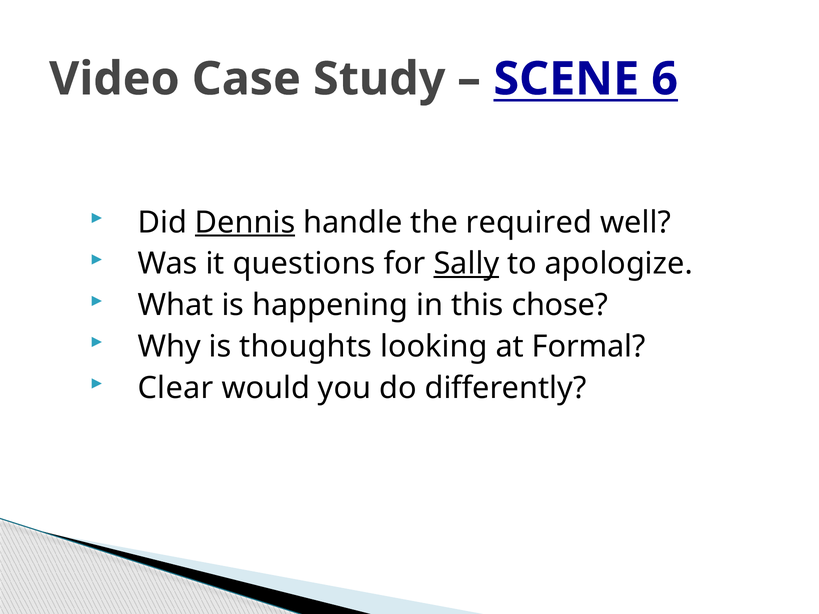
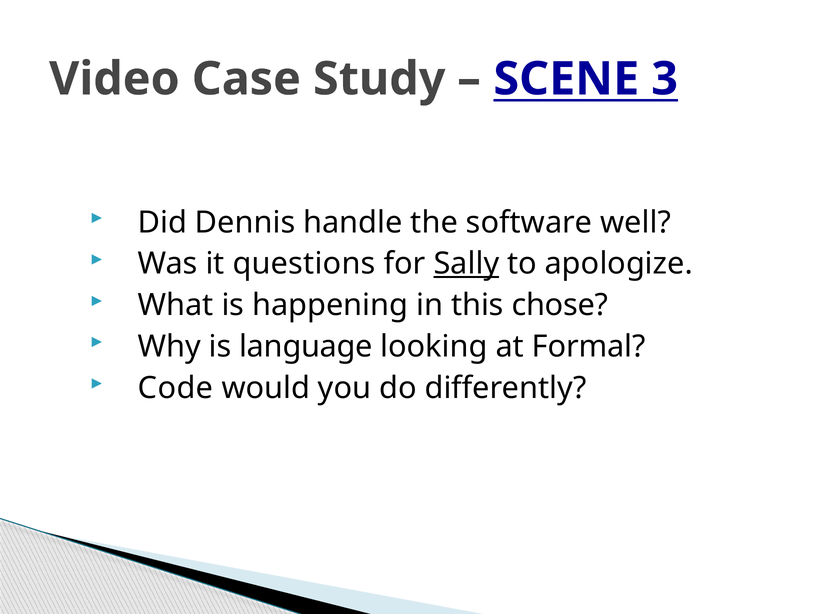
6: 6 -> 3 (665, 79)
Dennis underline: present -> none (245, 223)
required: required -> software (529, 223)
thoughts: thoughts -> language (306, 347)
Clear: Clear -> Code (176, 388)
